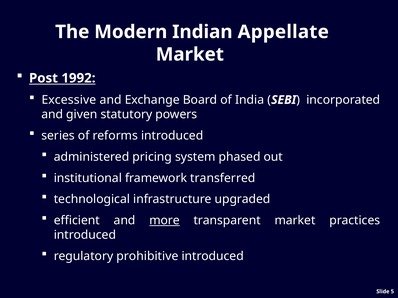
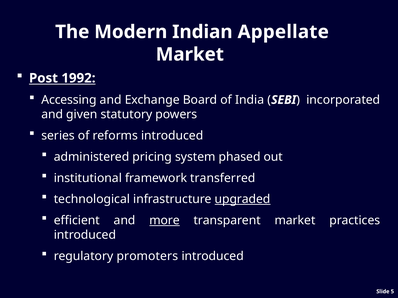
Excessive: Excessive -> Accessing (69, 100)
upgraded underline: none -> present (243, 200)
prohibitive: prohibitive -> promoters (147, 257)
